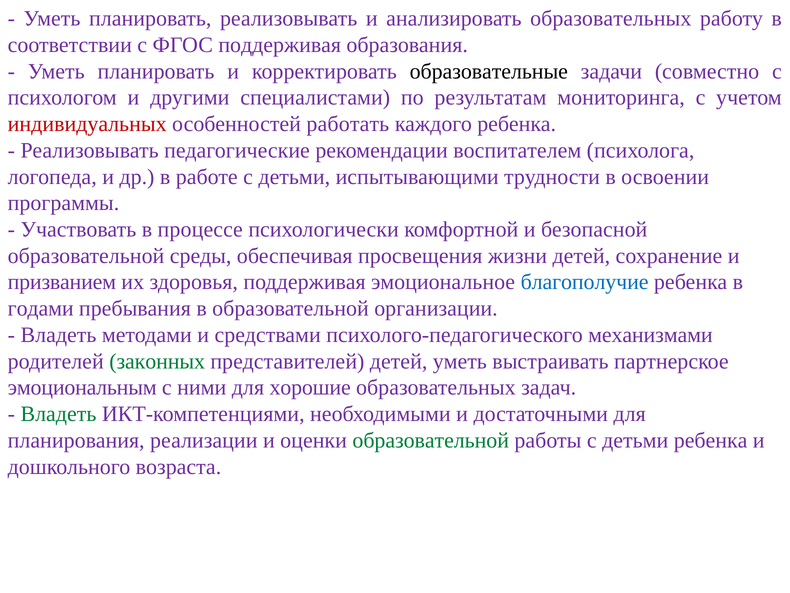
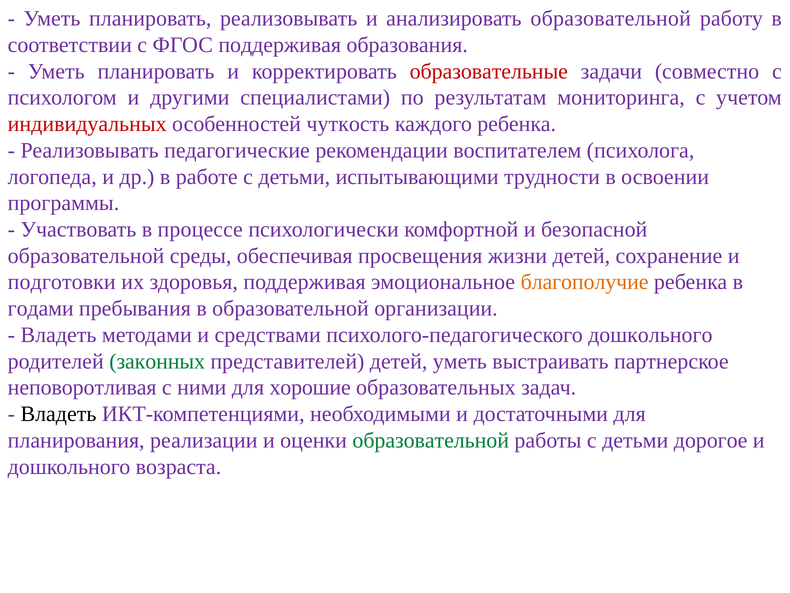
анализировать образовательных: образовательных -> образовательной (611, 19)
образовательные colour: black -> red (489, 71)
работать: работать -> чуткость (348, 124)
призванием: призванием -> подготовки (62, 282)
благополучие colour: blue -> orange (585, 282)
психолого-педагогического механизмами: механизмами -> дошкольного (650, 335)
эмоциональным: эмоциональным -> неповоротливая (82, 387)
Владеть colour: green -> black (58, 414)
детьми ребенка: ребенка -> дорогое (711, 440)
